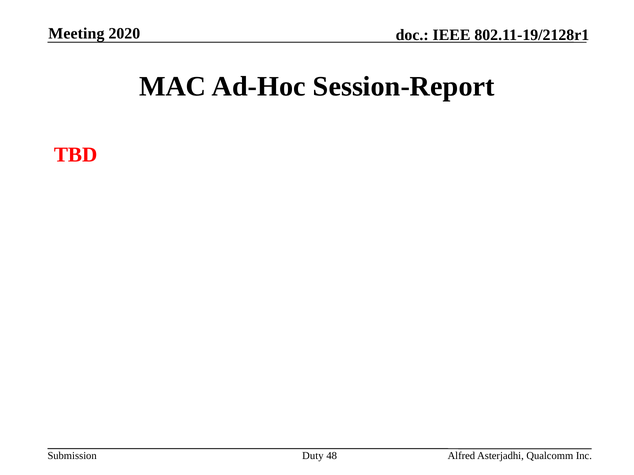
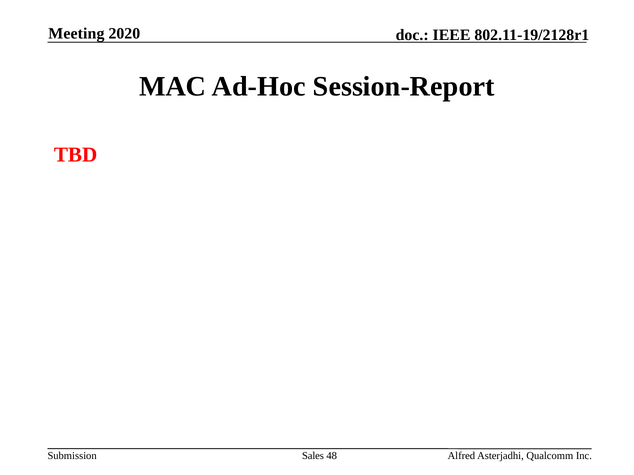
Duty: Duty -> Sales (313, 456)
